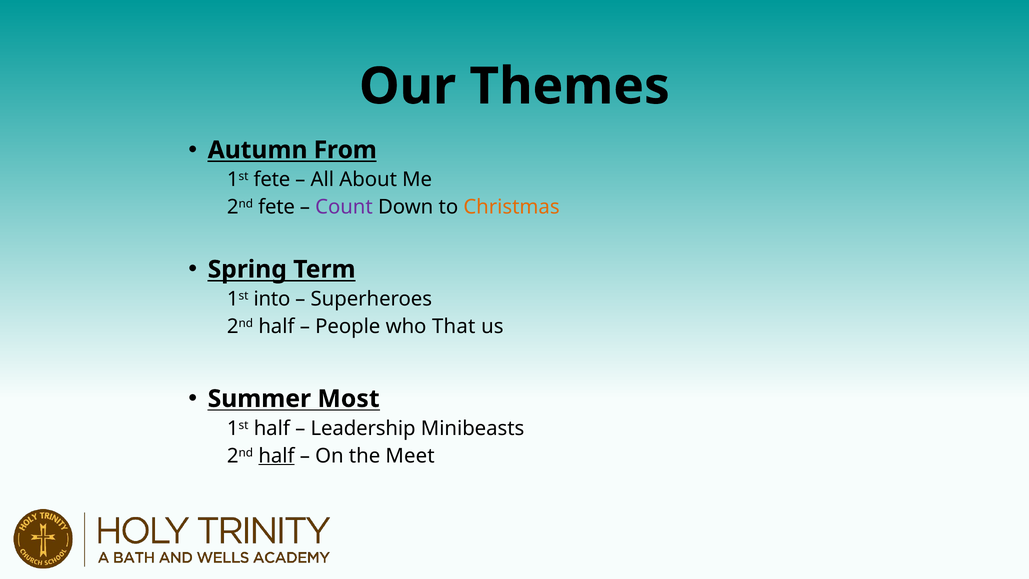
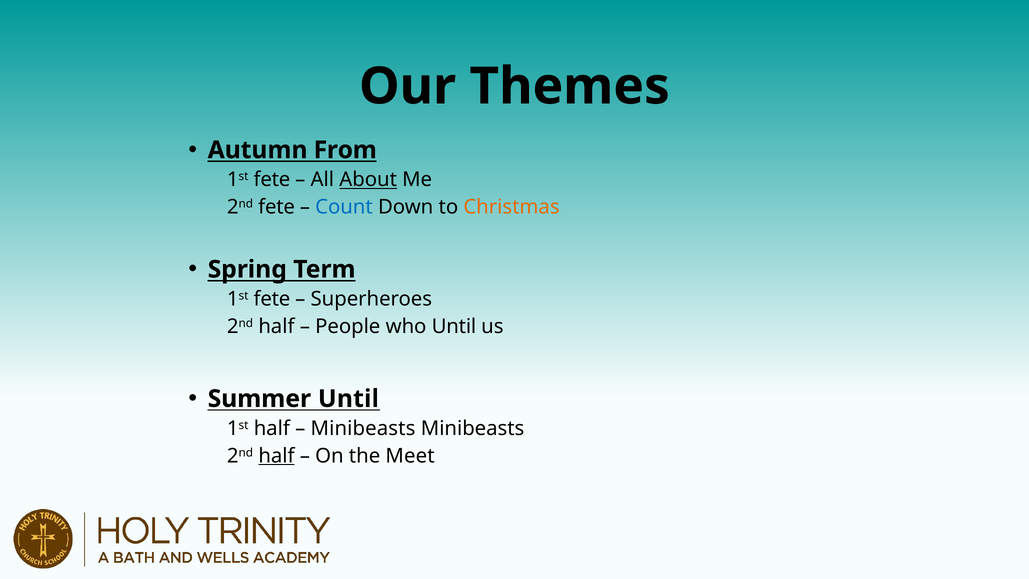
About underline: none -> present (368, 180)
Count colour: purple -> blue (344, 207)
into: into -> fete (272, 299)
who That: That -> Until (454, 326)
Summer Most: Most -> Until (349, 399)
Leadership: Leadership -> Minibeasts (363, 428)
